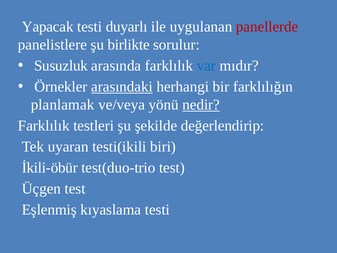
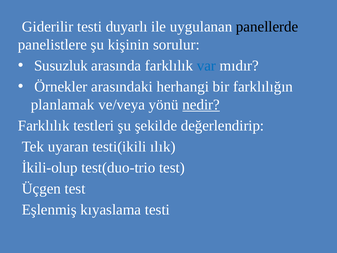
Yapacak: Yapacak -> Giderilir (48, 27)
panellerde colour: red -> black (267, 27)
birlikte: birlikte -> kişinin (128, 45)
arasındaki underline: present -> none (122, 87)
biri: biri -> ılık (163, 147)
İkili-öbür: İkili-öbür -> İkili-olup (50, 168)
